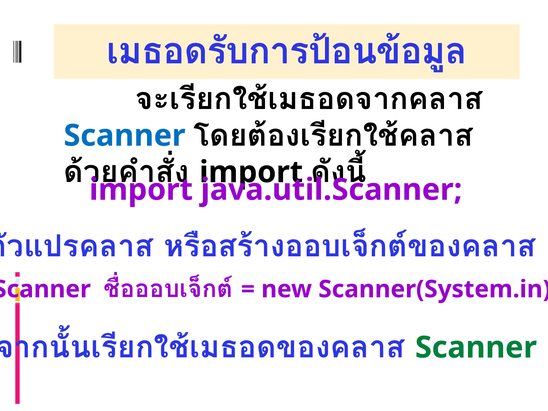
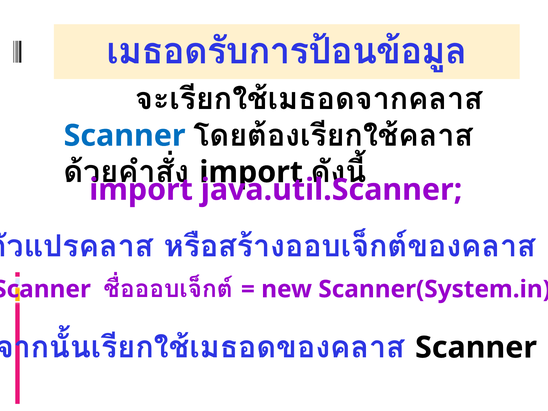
Scanner colour: green -> black (476, 348)
